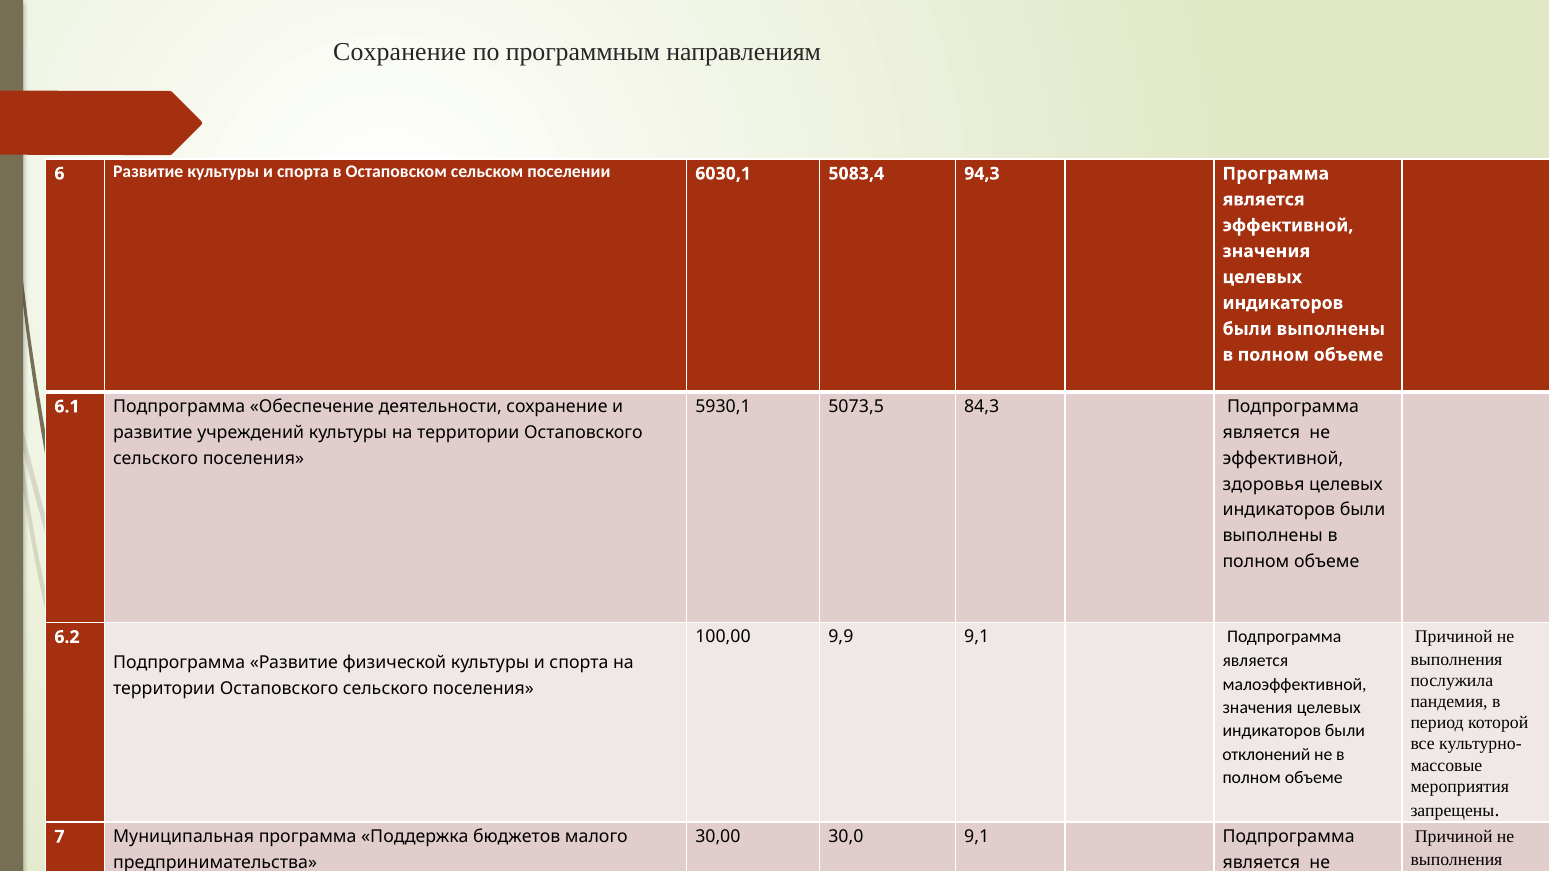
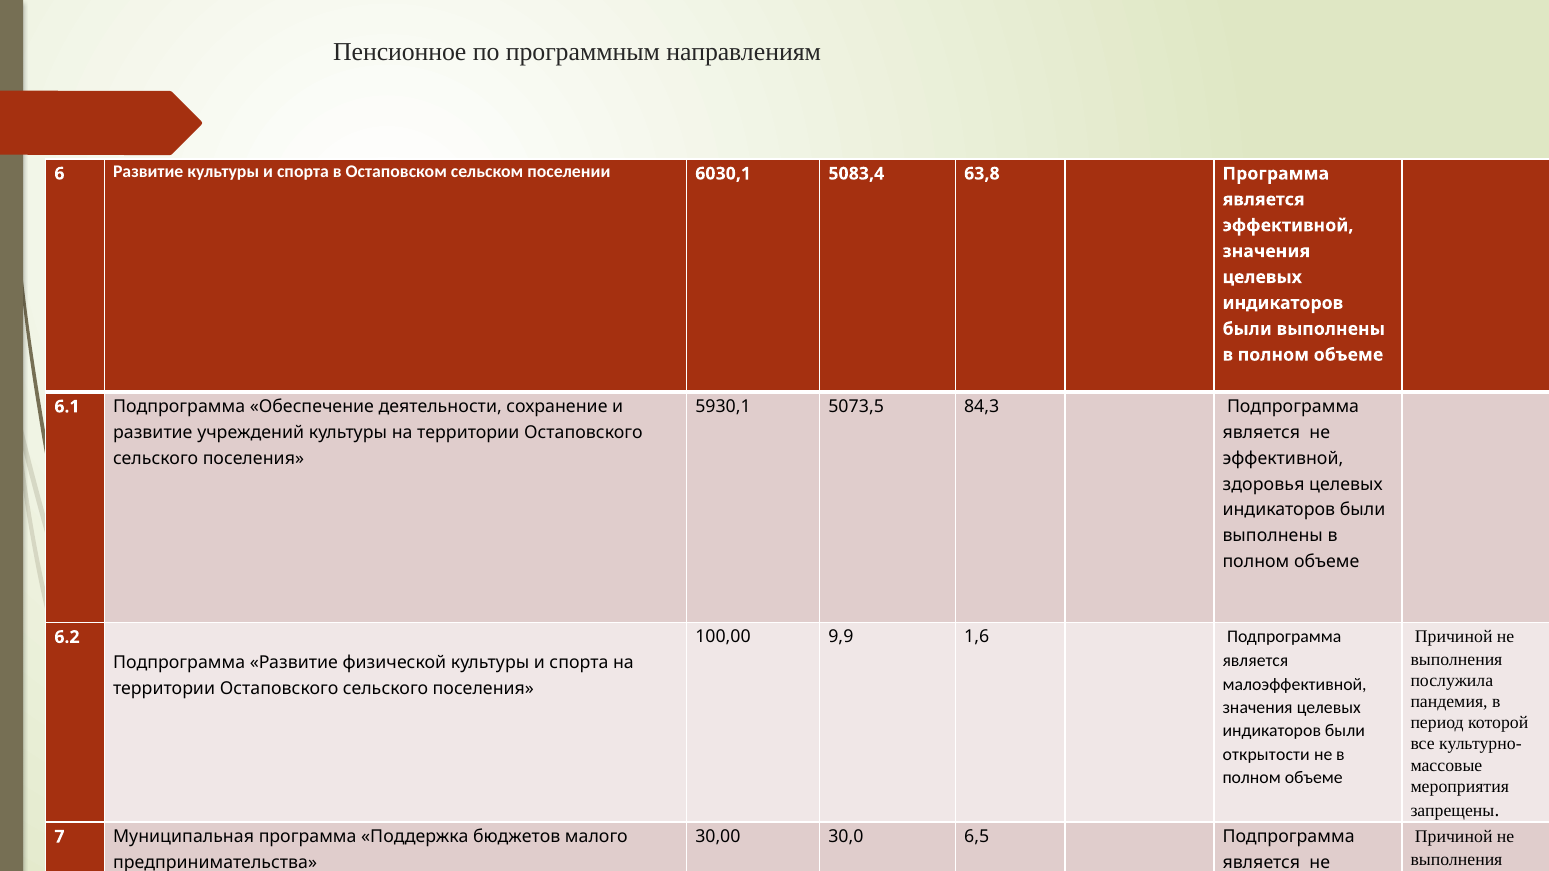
Сохранение: Сохранение -> Пенсионное (400, 52)
94,3: 94,3 -> 63,8 (982, 174)
9,9 9,1: 9,1 -> 1,6 (977, 637)
отклонений: отклонений -> открытости (1266, 755)
30,0 9,1: 9,1 -> 6,5 (977, 837)
